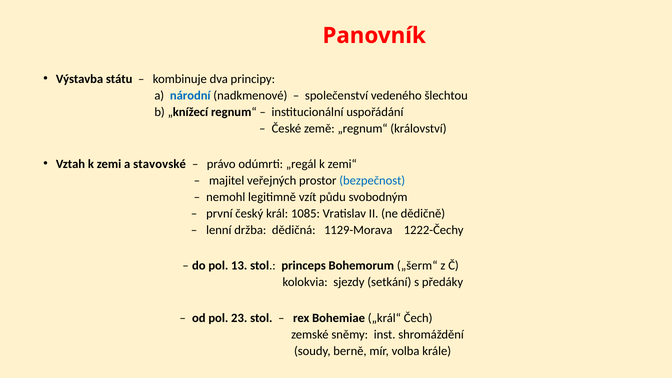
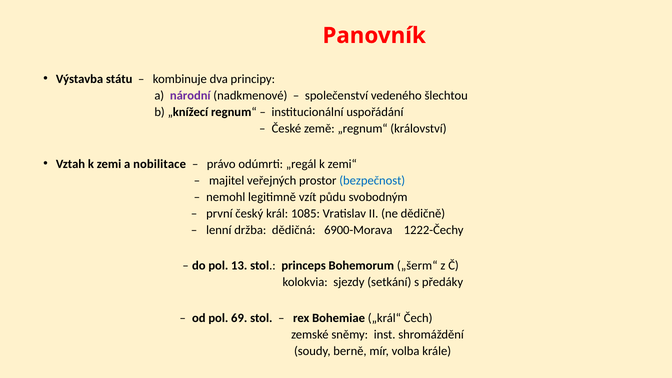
národní colour: blue -> purple (190, 95)
stavovské: stavovské -> nobilitace (160, 164)
1129-Morava: 1129-Morava -> 6900-Morava (358, 230)
23: 23 -> 69 (239, 318)
